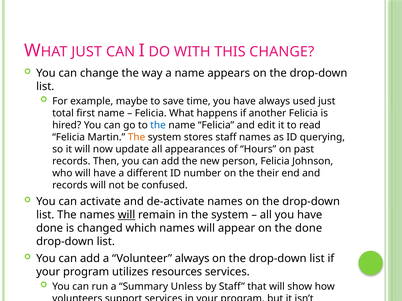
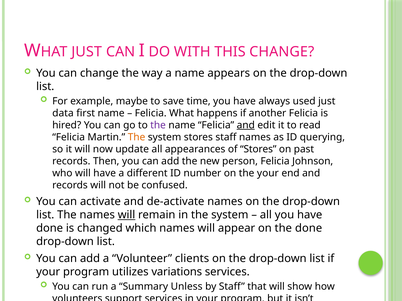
total: total -> data (63, 113)
the colour: blue -> purple (158, 125)
and underline: none -> present (246, 125)
of Hours: Hours -> Stores (258, 149)
the their: their -> your (268, 174)
Volunteer always: always -> clients (192, 259)
resources: resources -> variations (177, 272)
